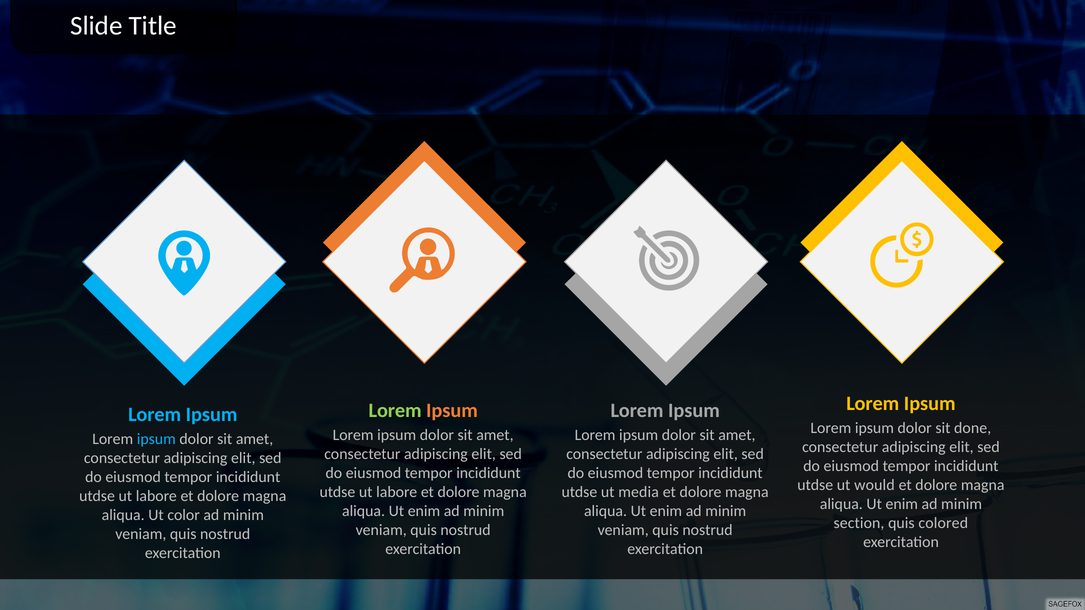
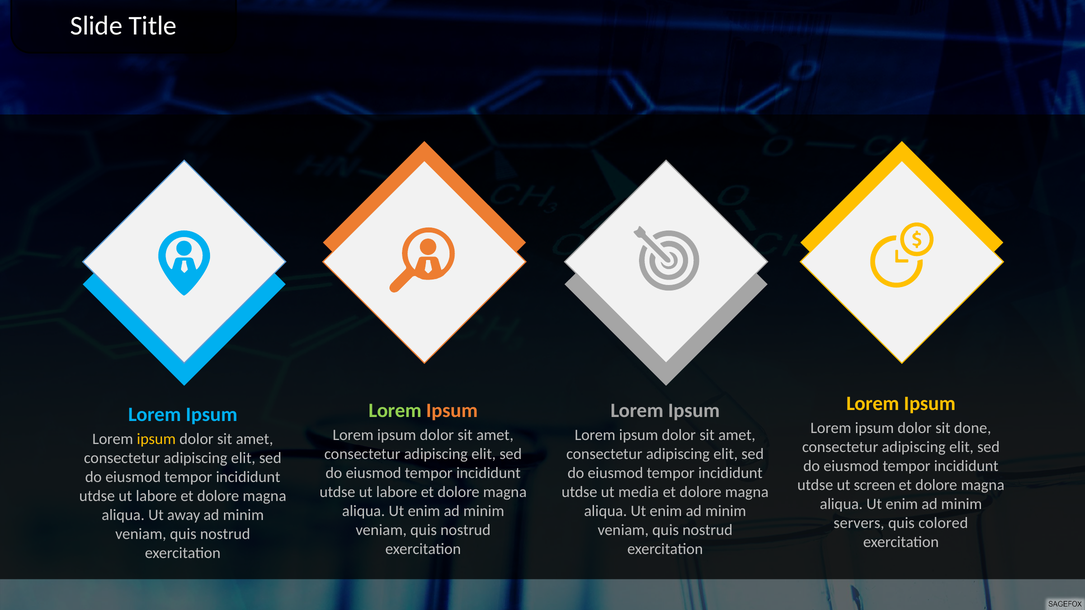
ipsum colour: light blue -> yellow (156, 439)
would: would -> screen (875, 485)
color: color -> away (184, 515)
section: section -> servers (859, 523)
